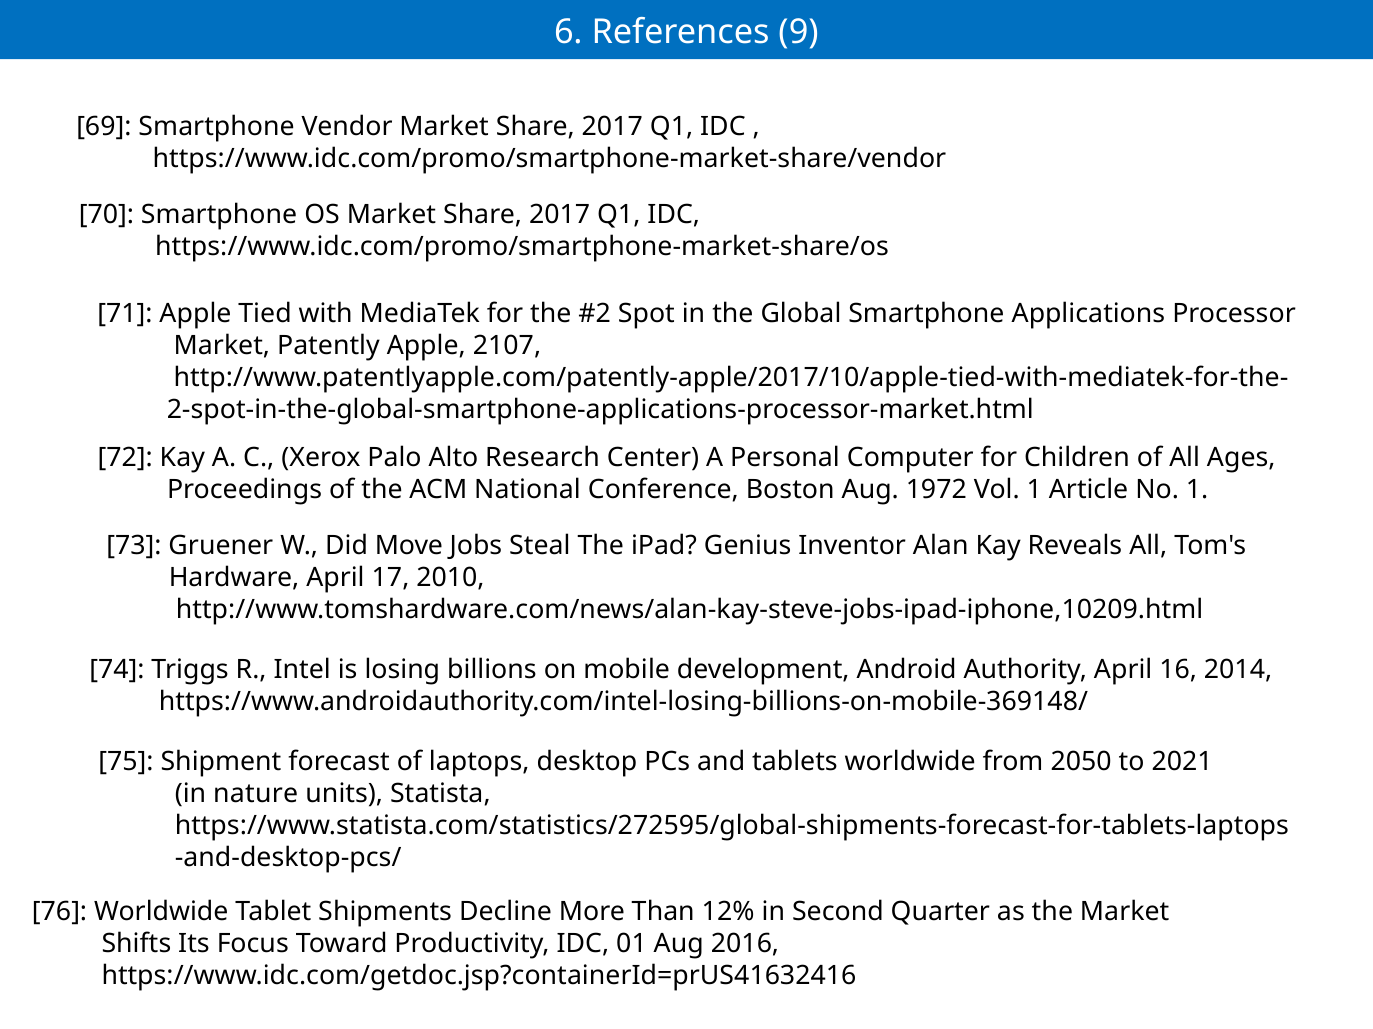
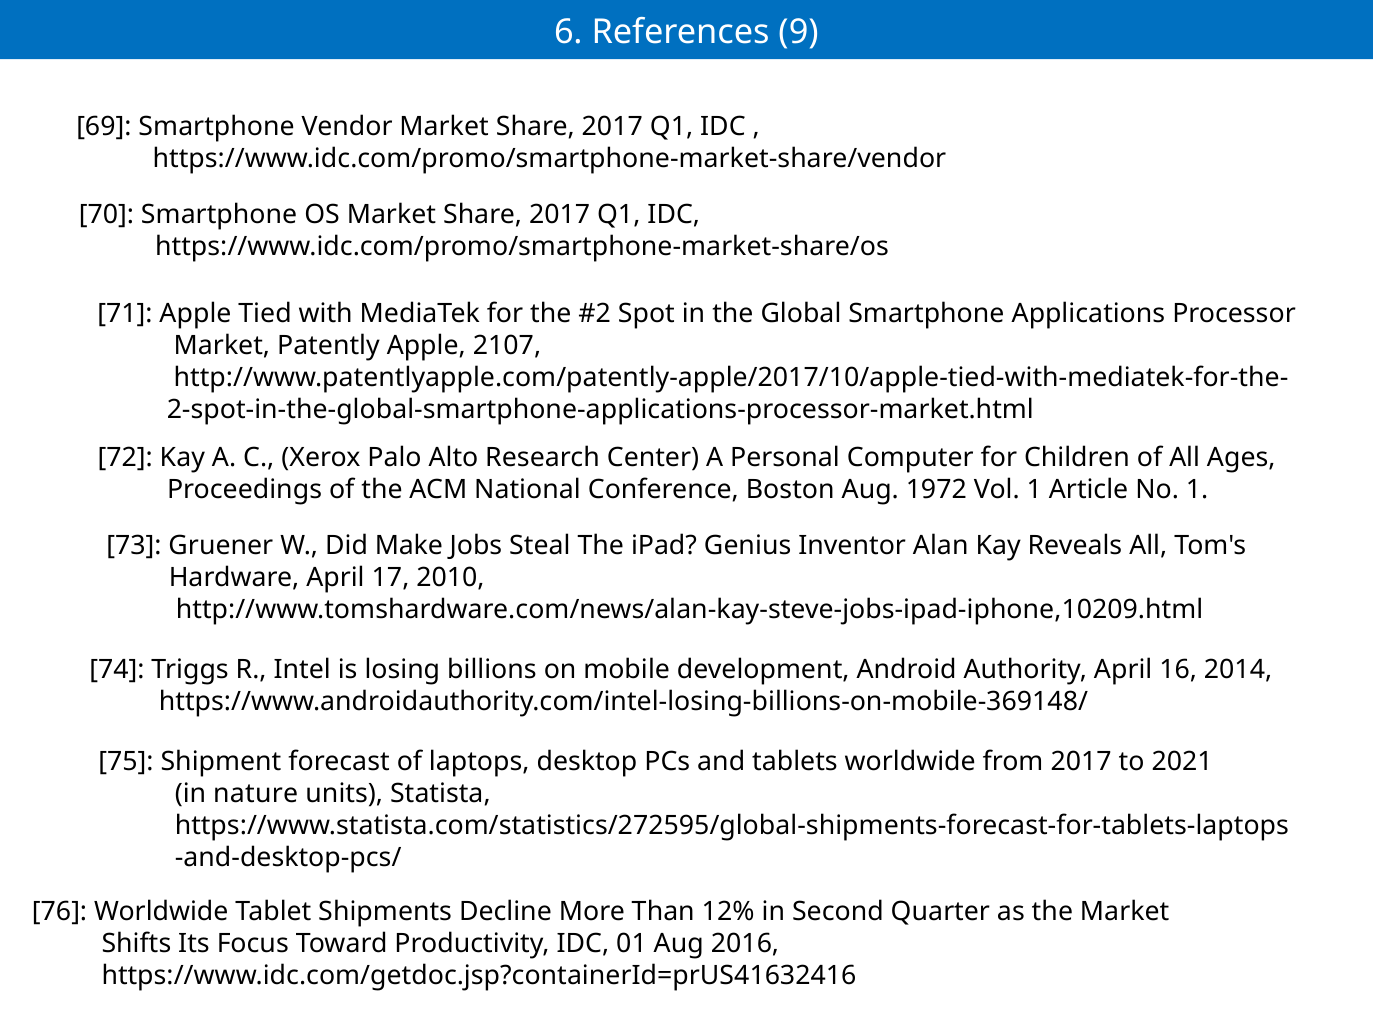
Move: Move -> Make (409, 546)
from 2050: 2050 -> 2017 (1081, 762)
